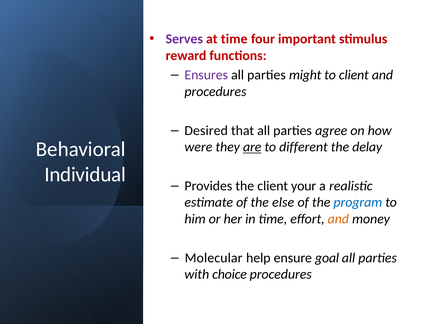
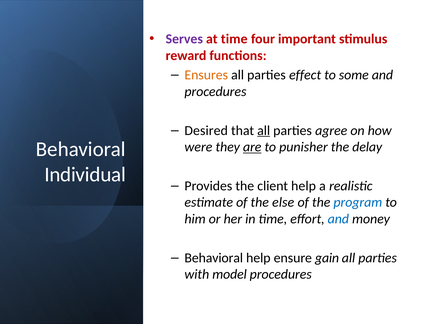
Ensures colour: purple -> orange (206, 75)
might: might -> effect (305, 75)
to client: client -> some (354, 75)
all underline: none -> present (264, 130)
different: different -> punisher (303, 147)
client your: your -> help (304, 186)
and colour: orange -> blue (338, 219)
Molecular: Molecular -> Behavioral (214, 258)
goal: goal -> gain (327, 258)
choice: choice -> model (230, 274)
